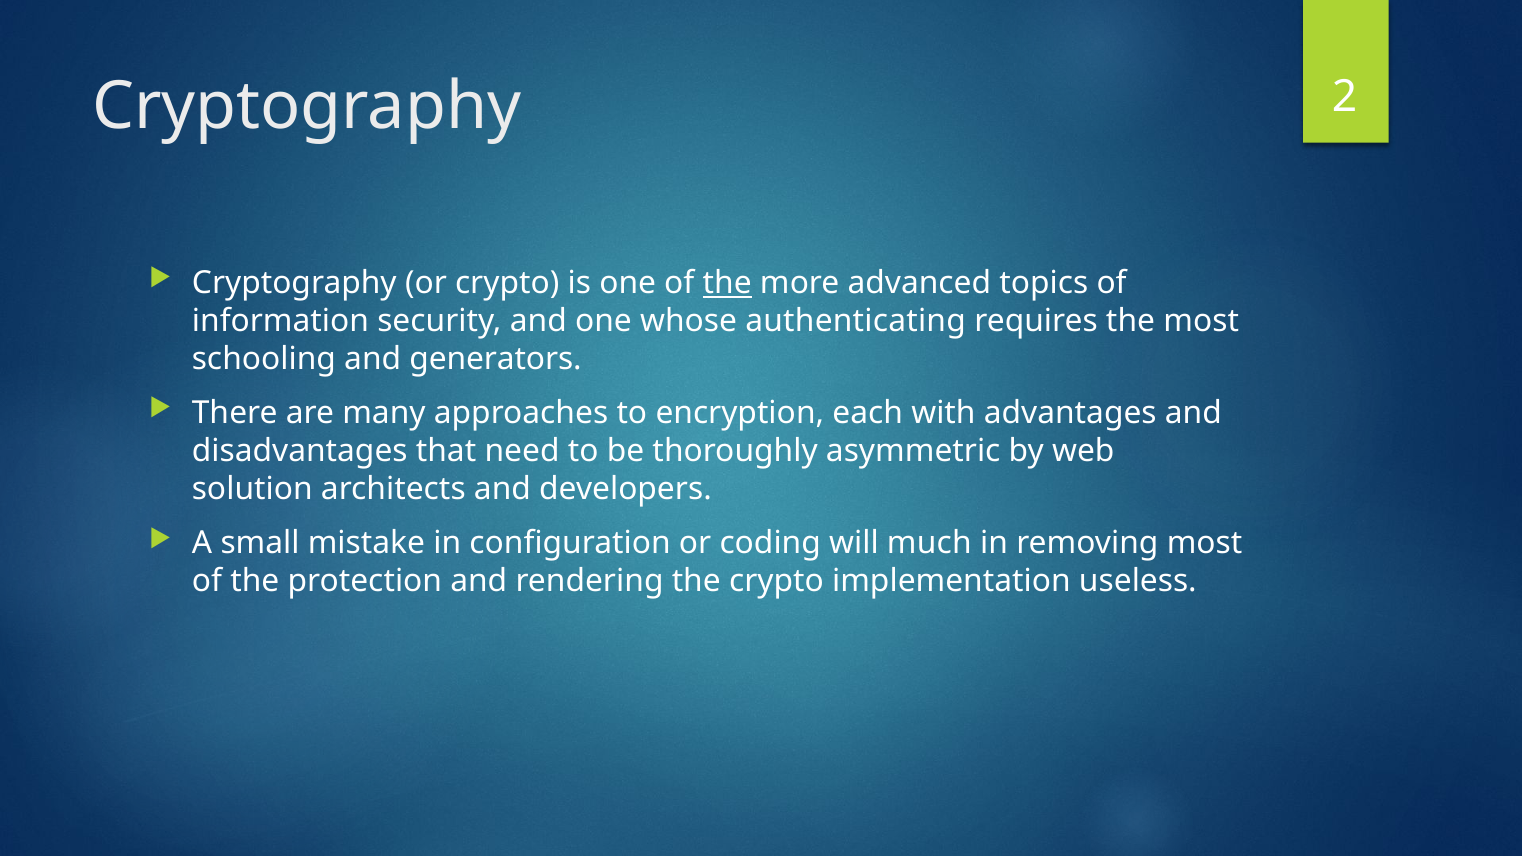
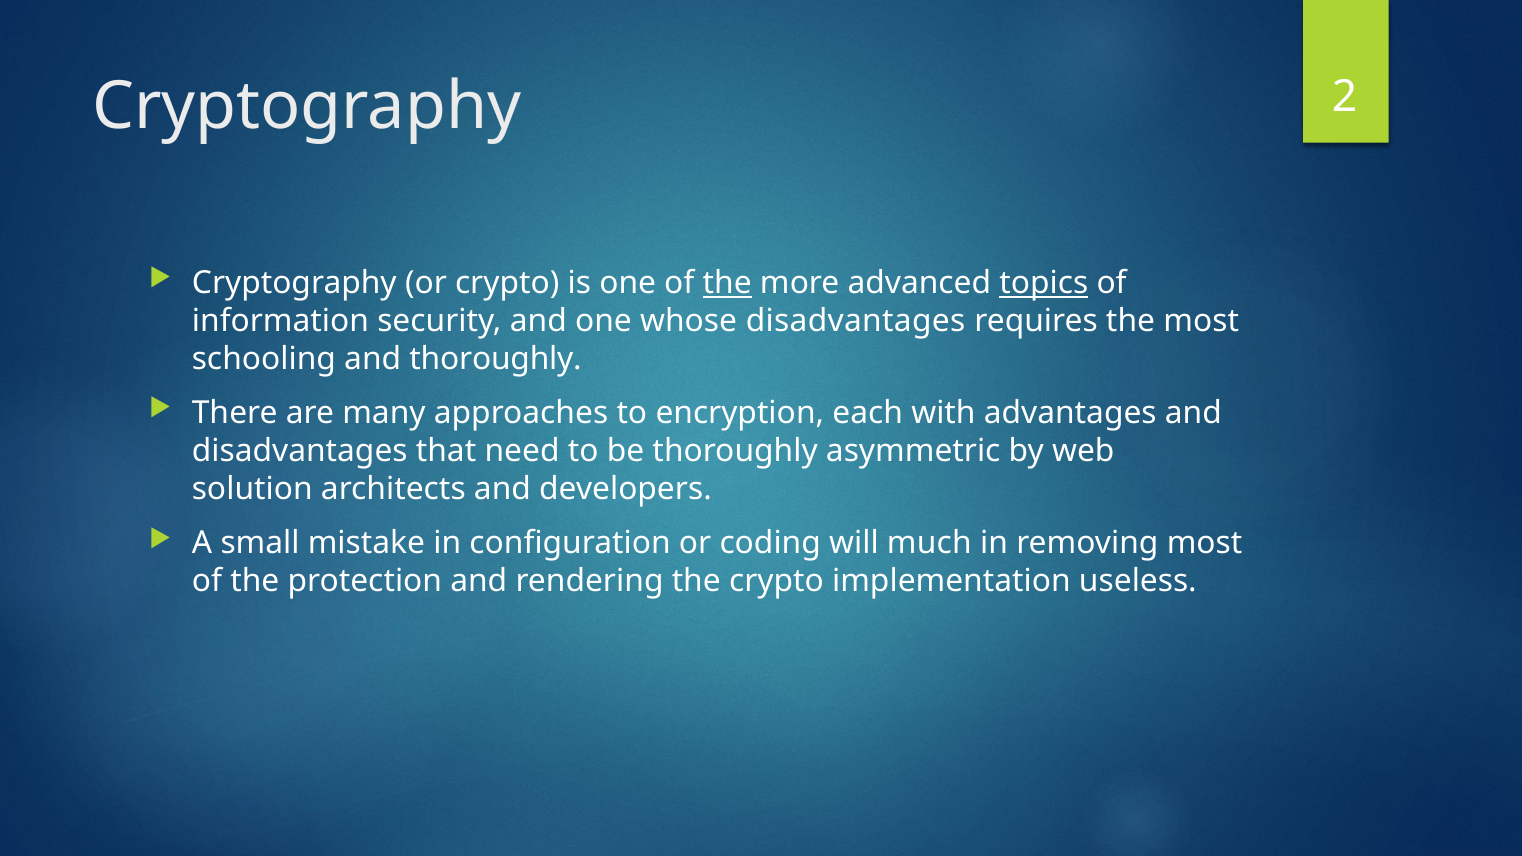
topics underline: none -> present (1044, 283)
whose authenticating: authenticating -> disadvantages (856, 321)
and generators: generators -> thoroughly (496, 359)
